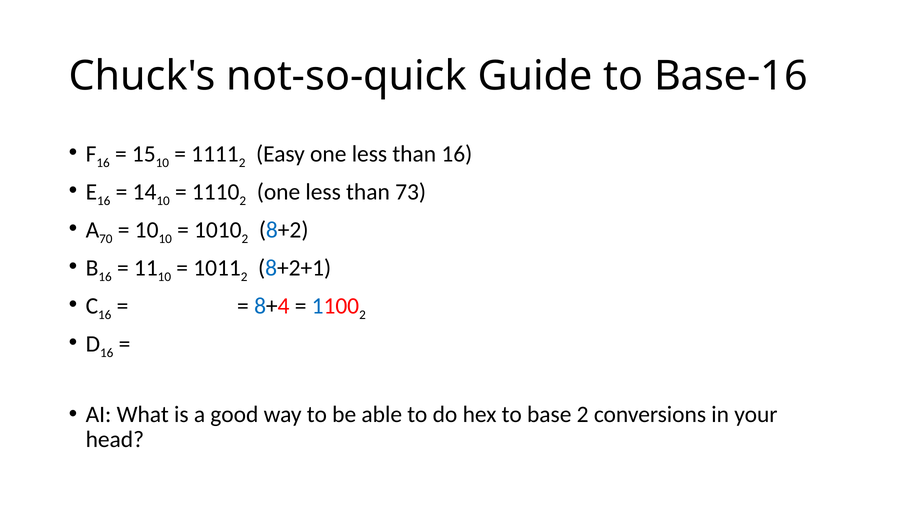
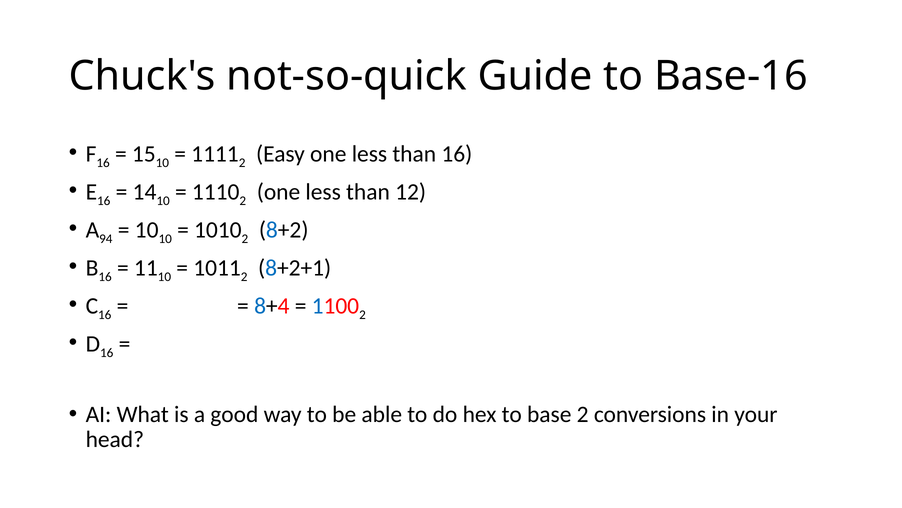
73: 73 -> 12 (411, 192)
70: 70 -> 94 (106, 239)
